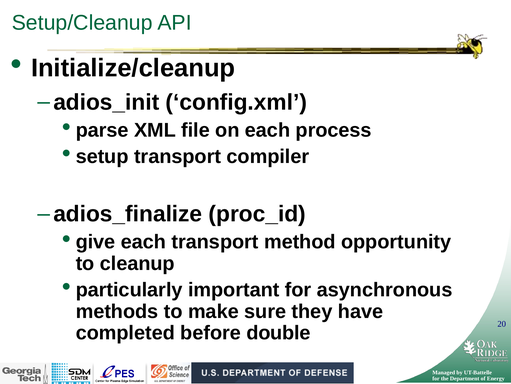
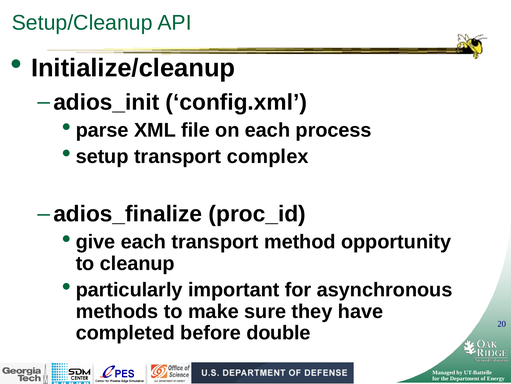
compiler: compiler -> complex (268, 156)
